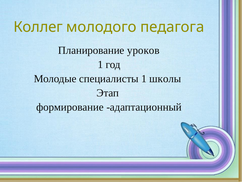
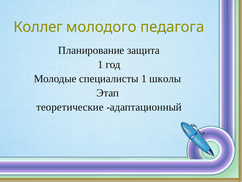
уроков: уроков -> защита (143, 50)
формирование: формирование -> теоретические (70, 107)
